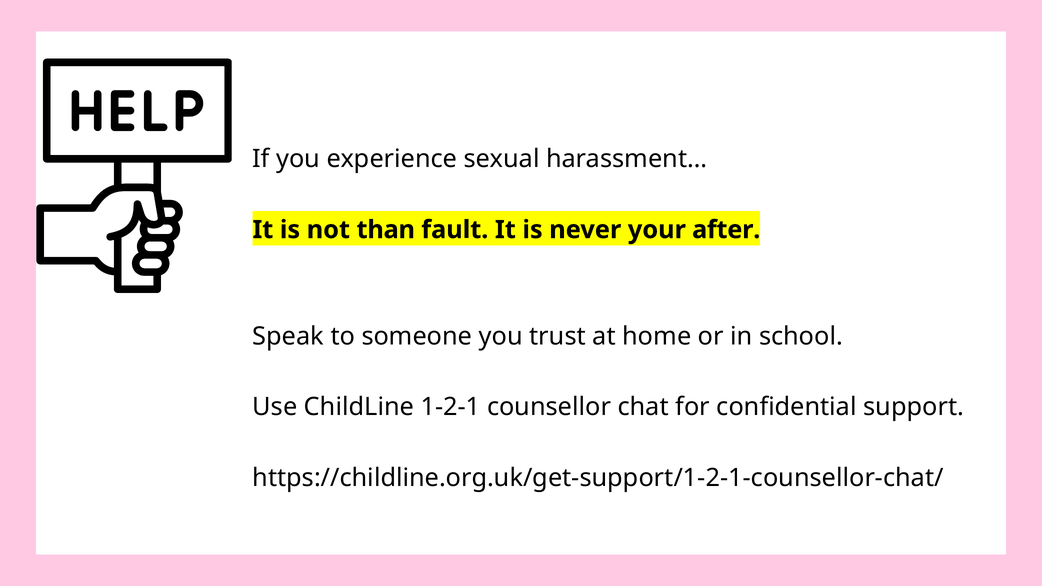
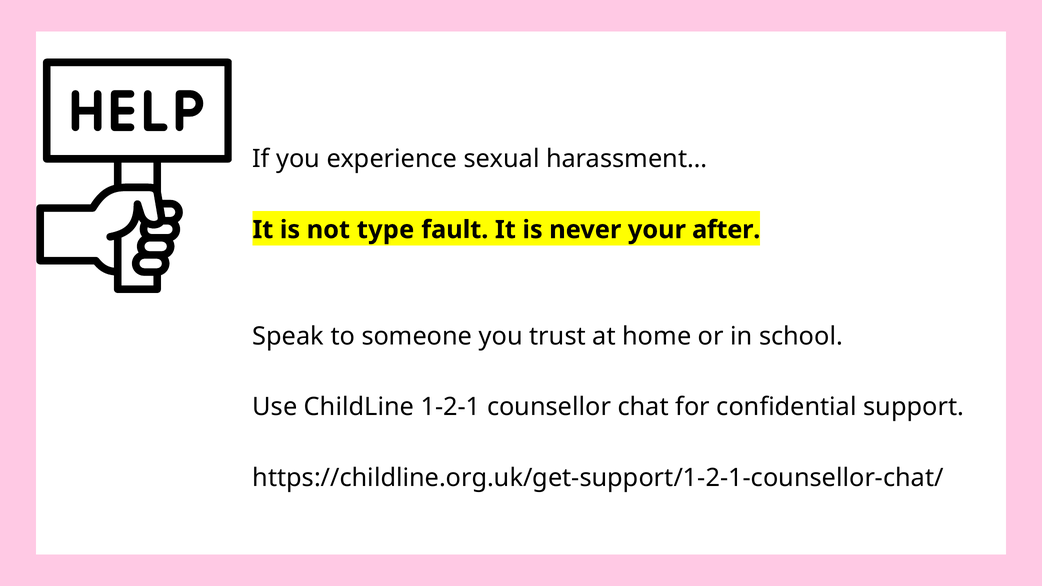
than: than -> type (386, 230)
